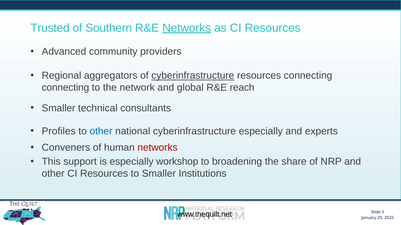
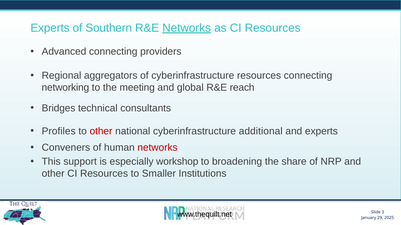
Trusted: Trusted -> Experts (50, 28)
Advanced community: community -> connecting (113, 52)
cyberinfrastructure underline: present -> none (193, 76)
connecting: connecting -> networking (65, 88)
network: network -> meeting (137, 88)
Smaller: Smaller -> Bridges (59, 108)
other colour: blue -> red (101, 131)
cyberinfrastructure especially: especially -> additional (261, 131)
